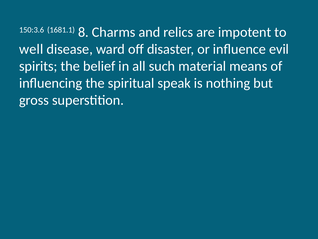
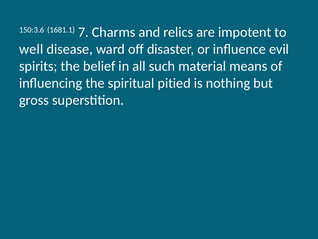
8: 8 -> 7 (83, 32)
speak: speak -> pitied (174, 83)
